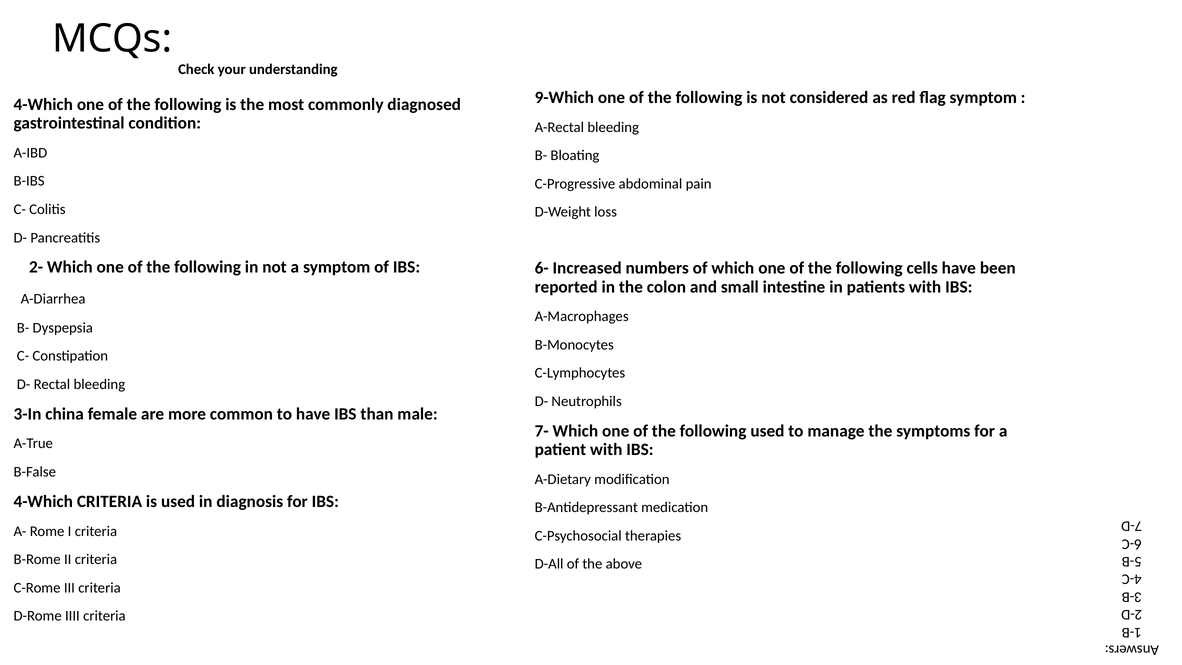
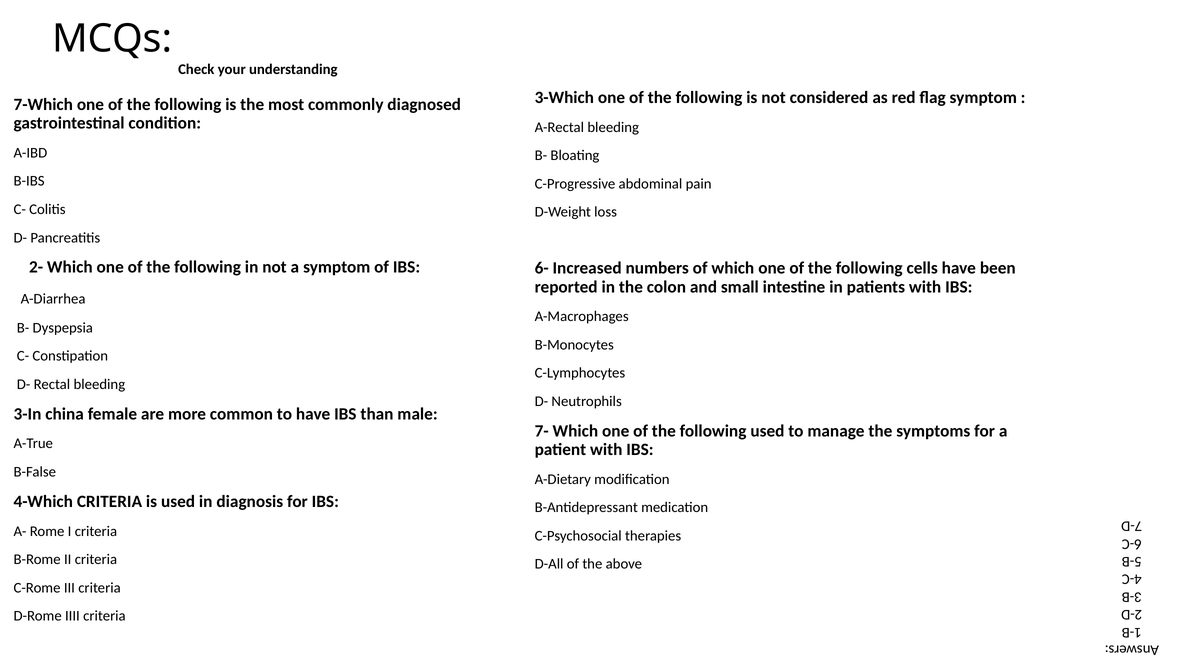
9-Which: 9-Which -> 3-Which (564, 98)
4-Which: 4-Which -> 7-Which (43, 104)
